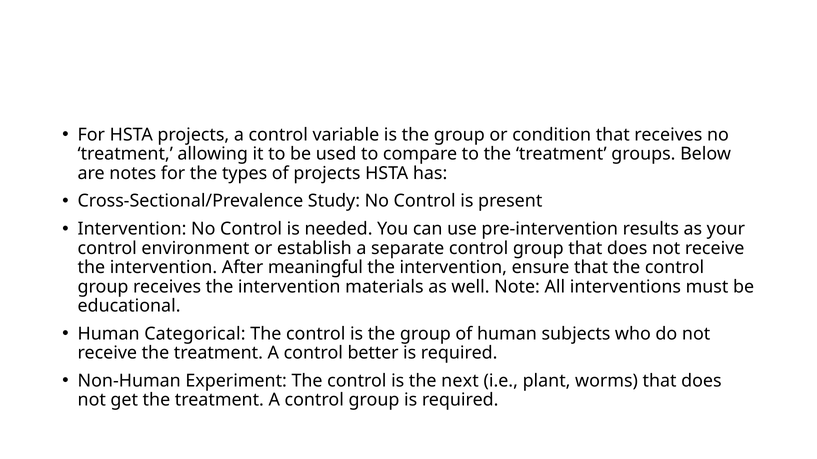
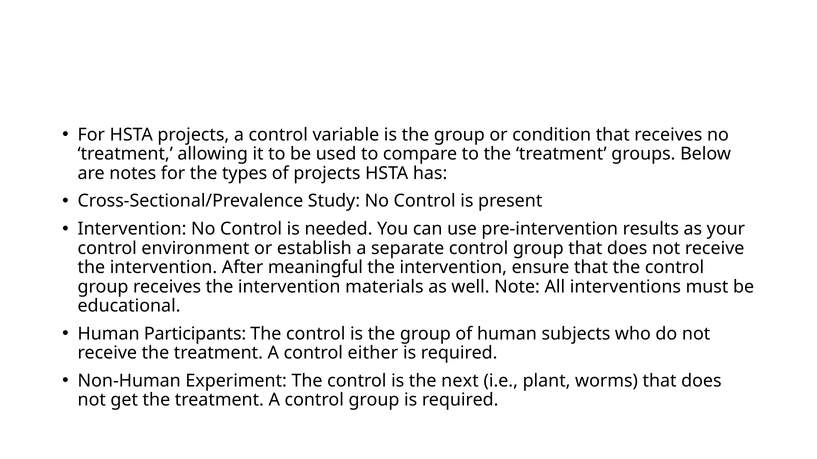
Categorical: Categorical -> Participants (195, 334)
better: better -> either (373, 353)
